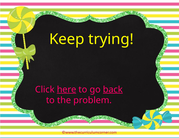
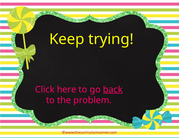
here underline: present -> none (67, 90)
